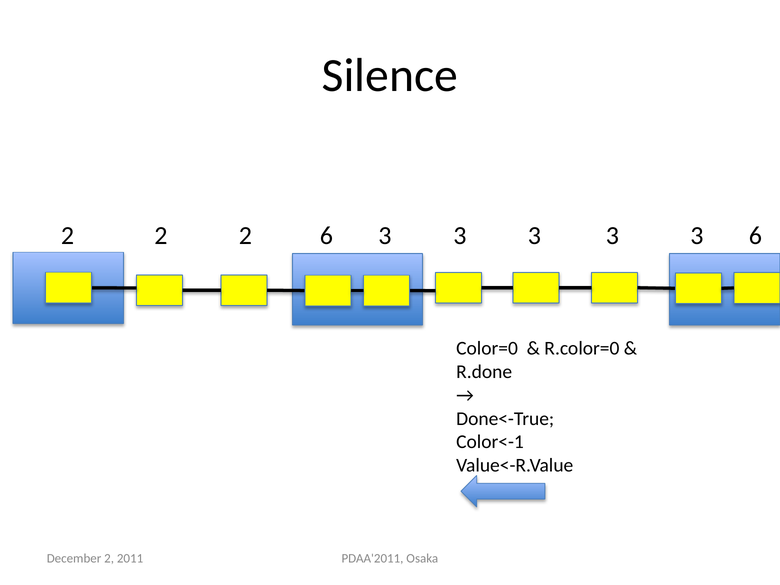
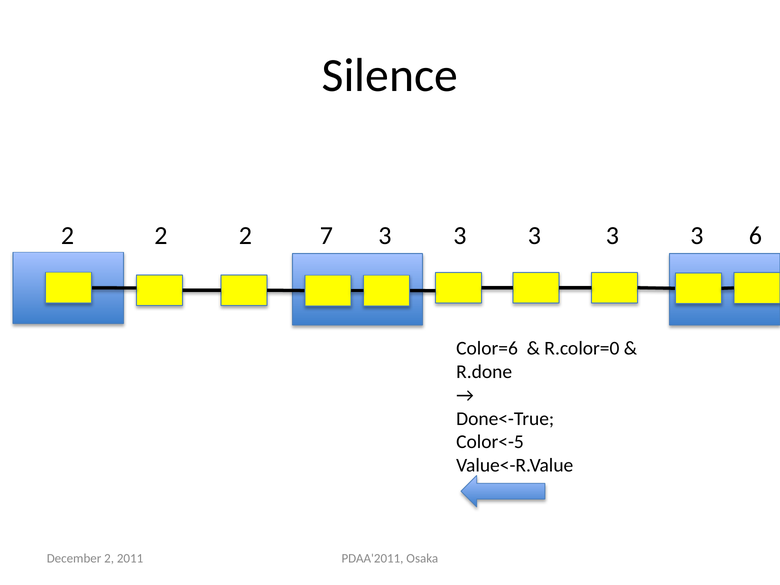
2 6: 6 -> 7 (326, 236)
Color=0: Color=0 -> Color=6 (487, 348)
Color<-1: Color<-1 -> Color<-5 (490, 442)
